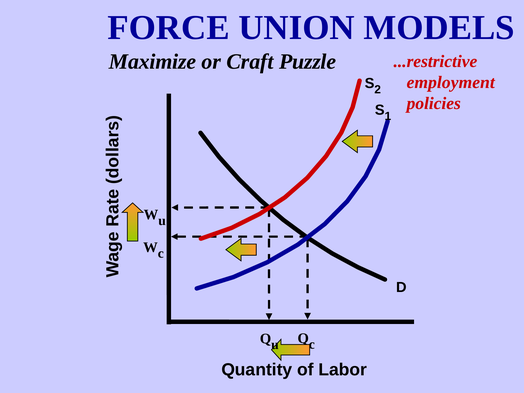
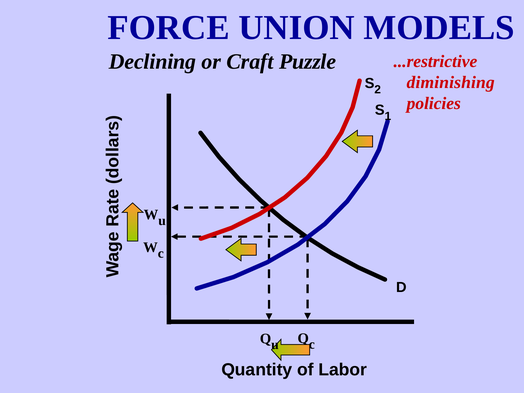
Maximize: Maximize -> Declining (153, 62)
employment: employment -> diminishing (451, 82)
